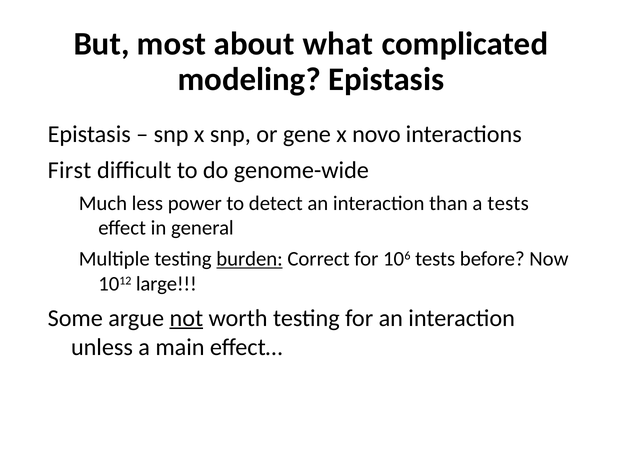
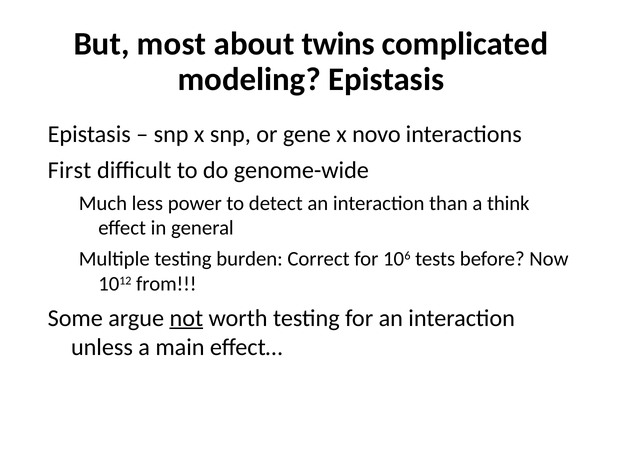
what: what -> twins (338, 44)
a tests: tests -> think (508, 203)
burden underline: present -> none (250, 259)
large: large -> from (166, 284)
